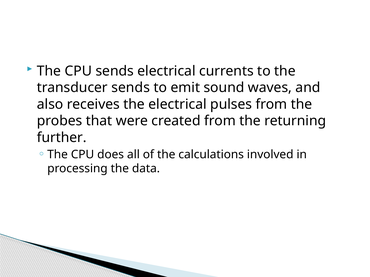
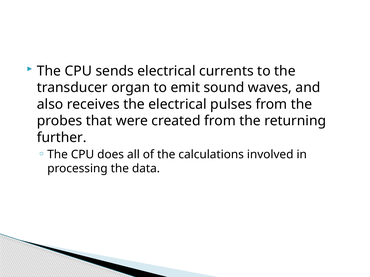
transducer sends: sends -> organ (131, 88)
